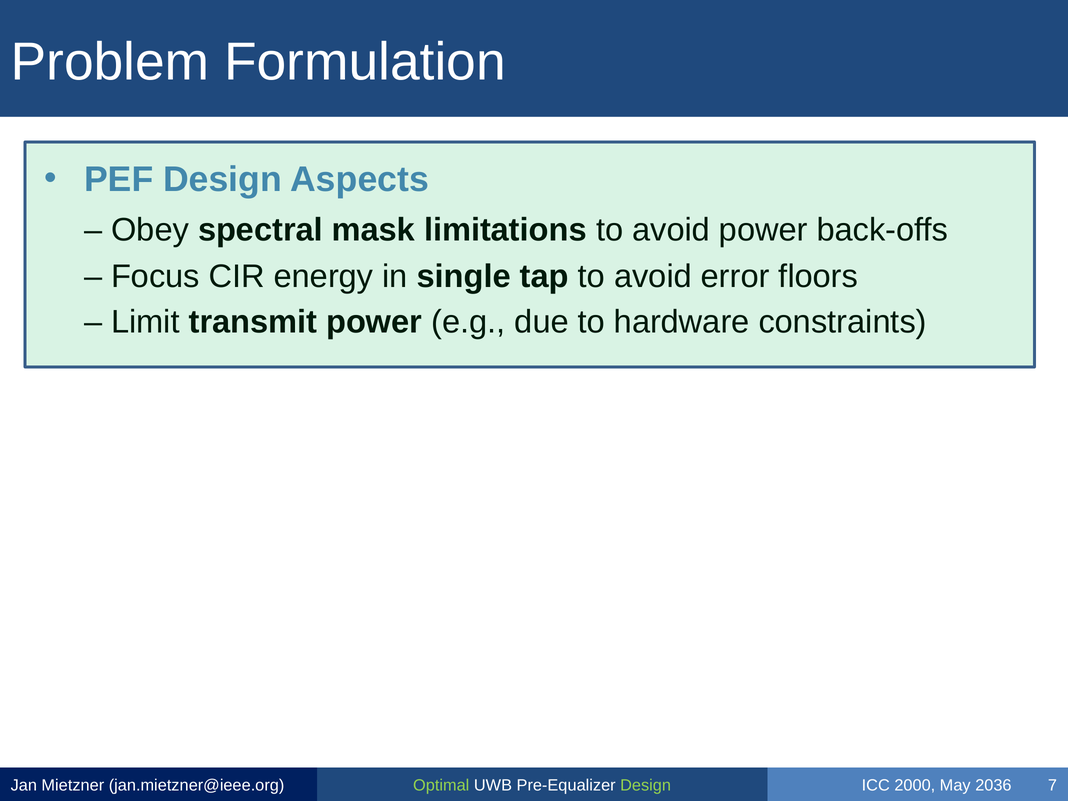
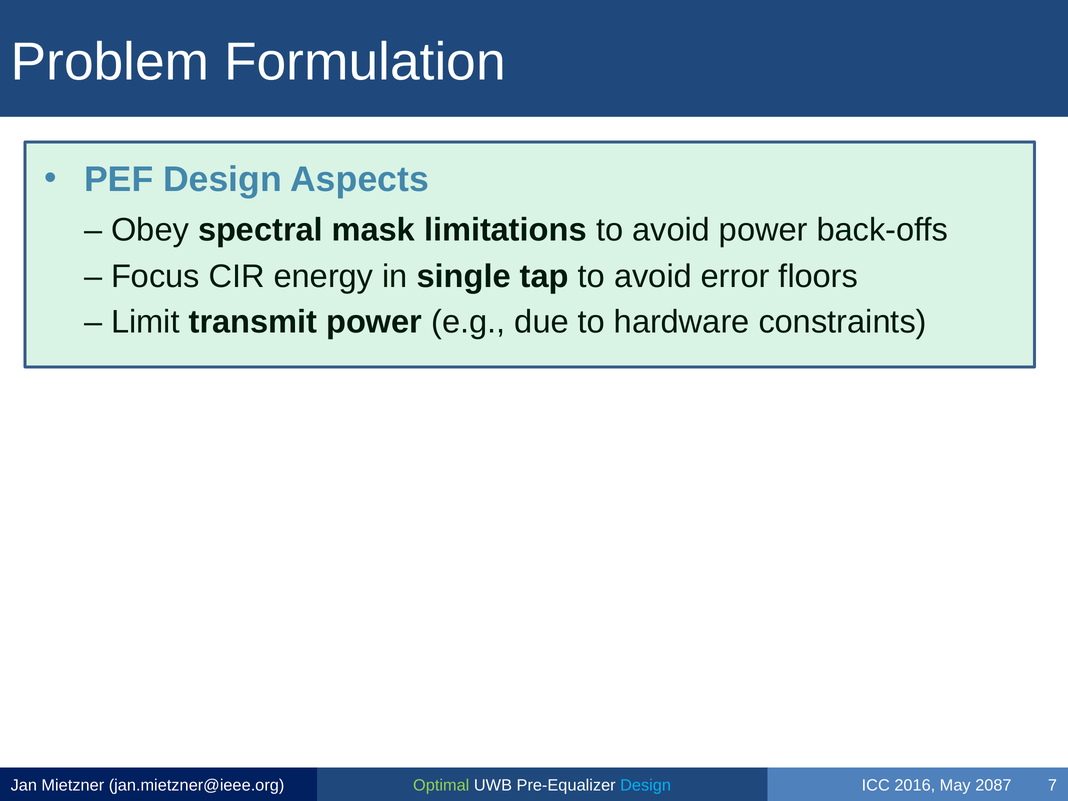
Design colour: light green -> light blue (646, 785)
2000: 2000 -> 2016 (915, 785)
2036: 2036 -> 2087 (993, 785)
